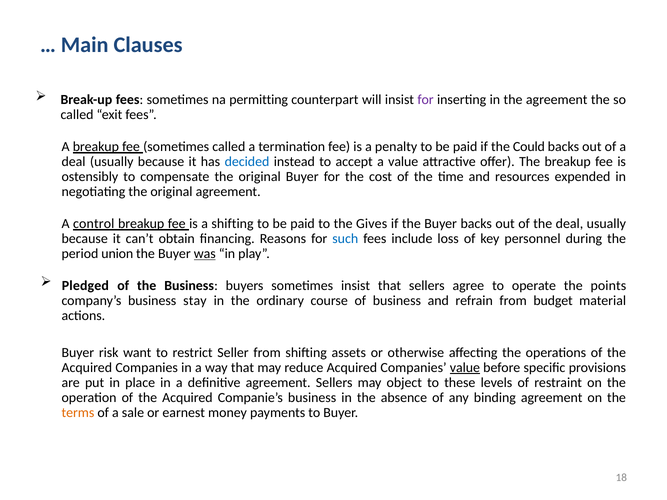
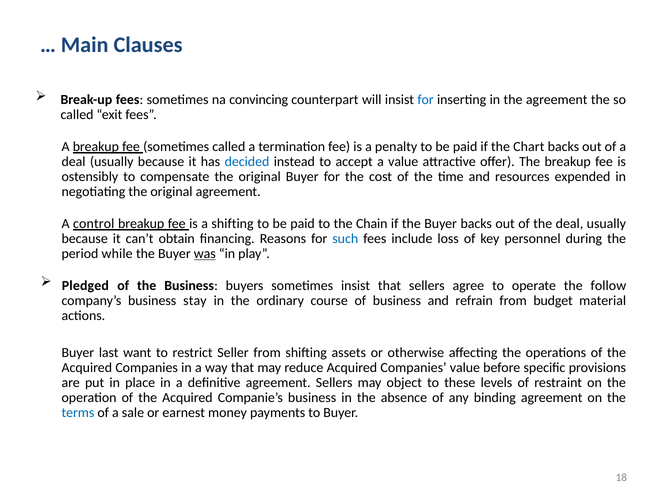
permitting: permitting -> convincing (259, 100)
for colour: purple -> blue (426, 100)
Could: Could -> Chart (529, 147)
Gives: Gives -> Chain (372, 224)
union: union -> while (117, 254)
points: points -> follow (608, 286)
risk: risk -> last (109, 353)
value underline: present -> none (465, 368)
terms colour: orange -> blue (78, 413)
